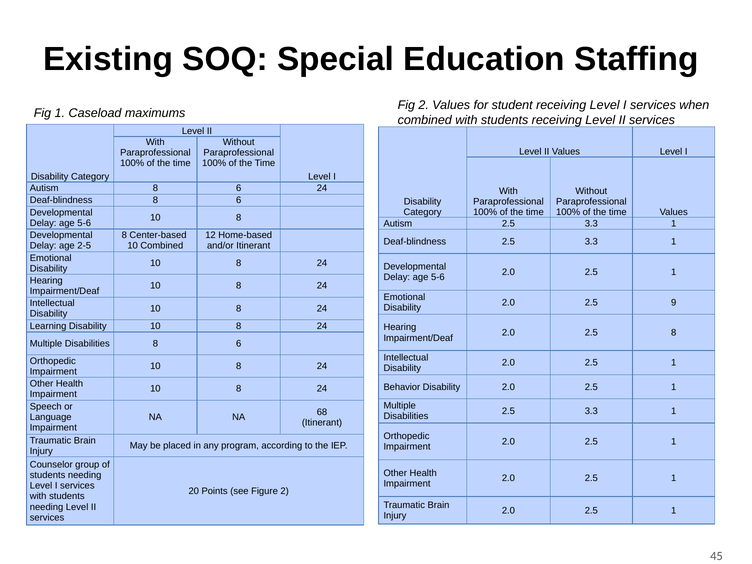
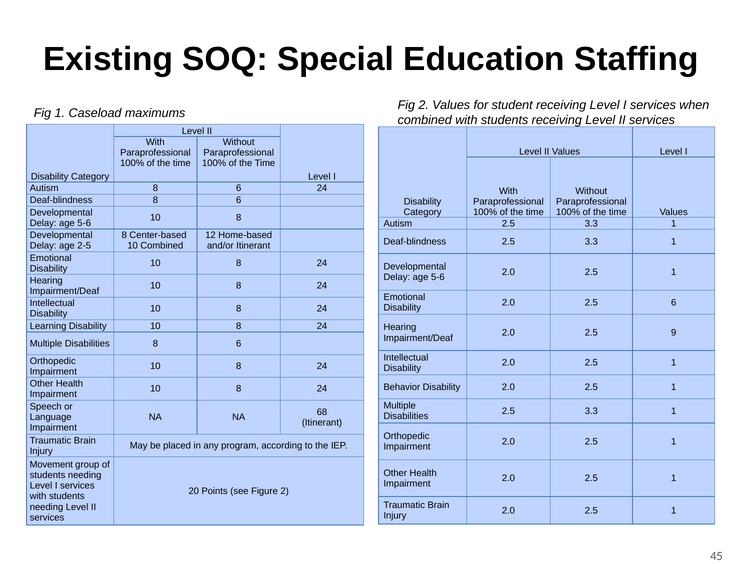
2.5 9: 9 -> 6 (674, 302)
2.5 8: 8 -> 9 (674, 333)
Counselor: Counselor -> Movement (51, 465)
